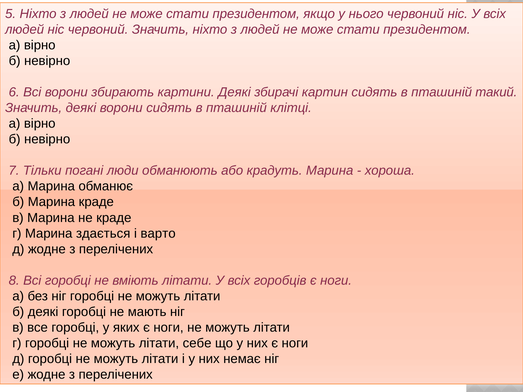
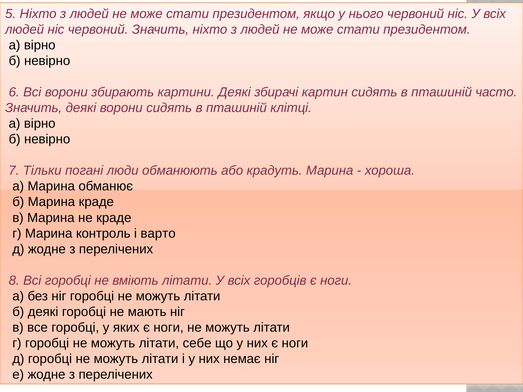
такий: такий -> часто (496, 92)
здається: здається -> контроль (103, 234)
